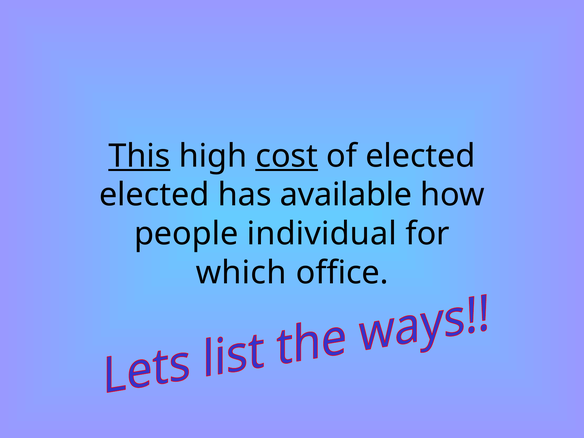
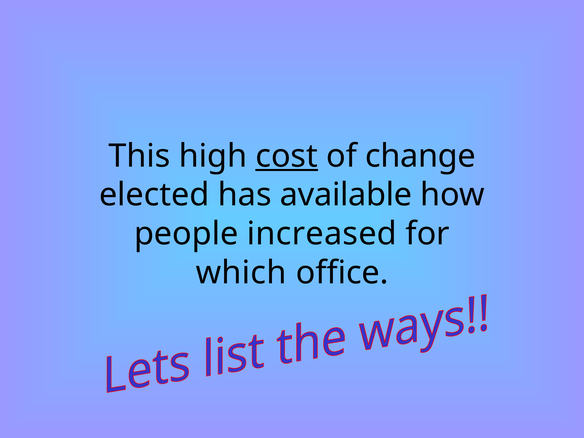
This underline: present -> none (139, 156)
of elected: elected -> change (420, 156)
individual: individual -> increased (322, 234)
